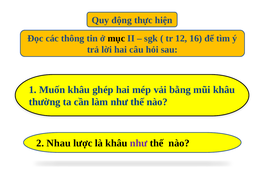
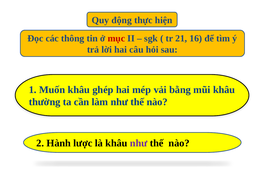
mục colour: black -> red (116, 38)
12: 12 -> 21 (181, 38)
Nhau: Nhau -> Hành (59, 144)
